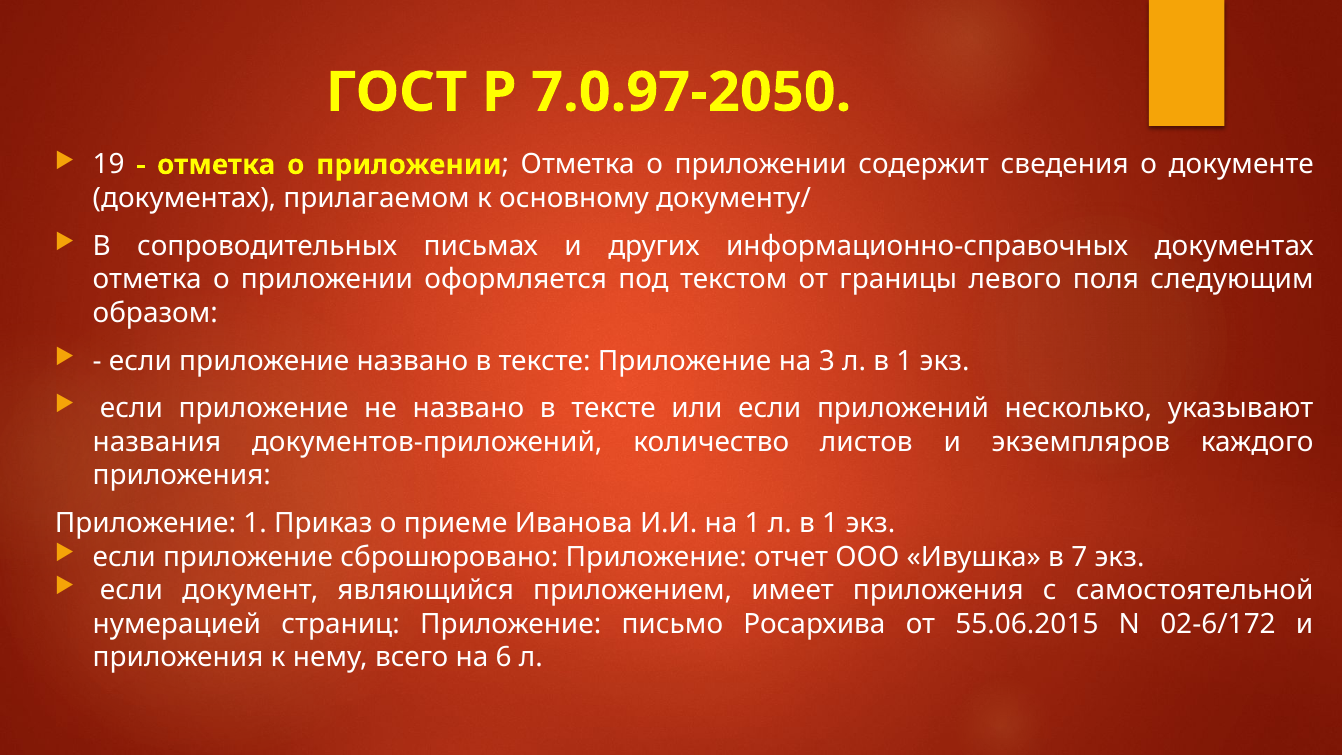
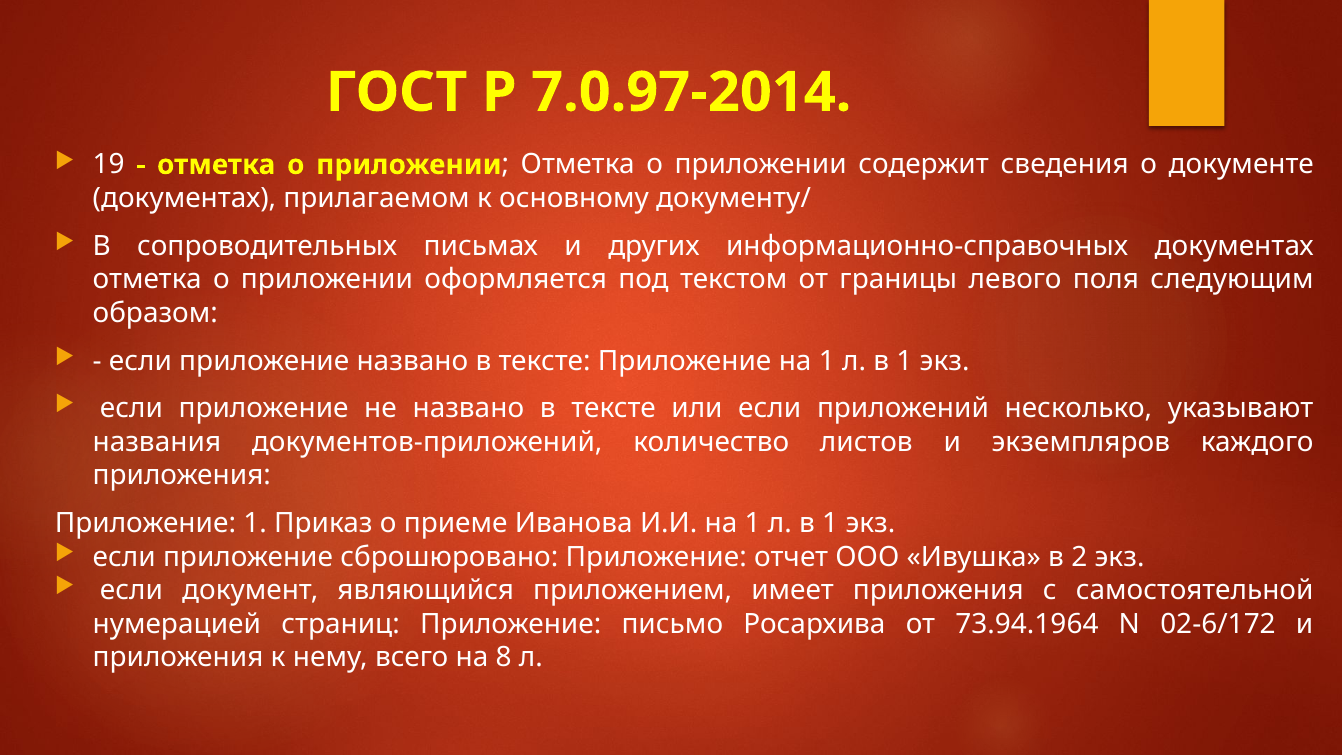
7.0.97-2050: 7.0.97-2050 -> 7.0.97-2014 (691, 92)
Приложение на 3: 3 -> 1 (827, 361)
7: 7 -> 2 (1079, 557)
55.06.2015: 55.06.2015 -> 73.94.1964 (1027, 624)
6: 6 -> 8 (504, 658)
